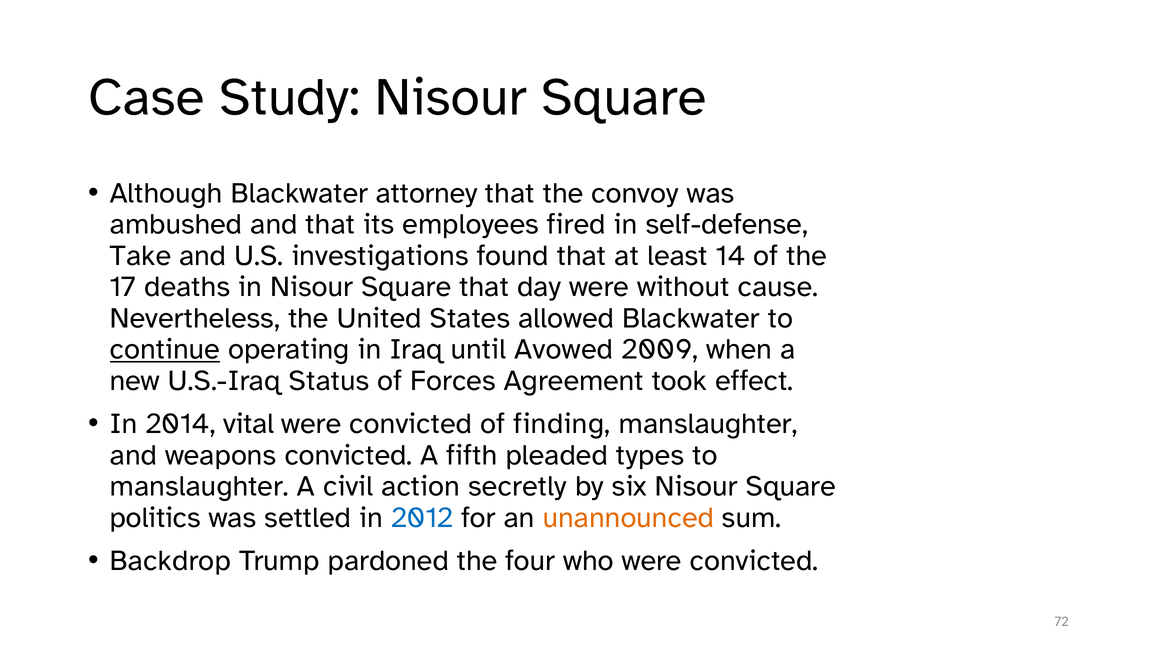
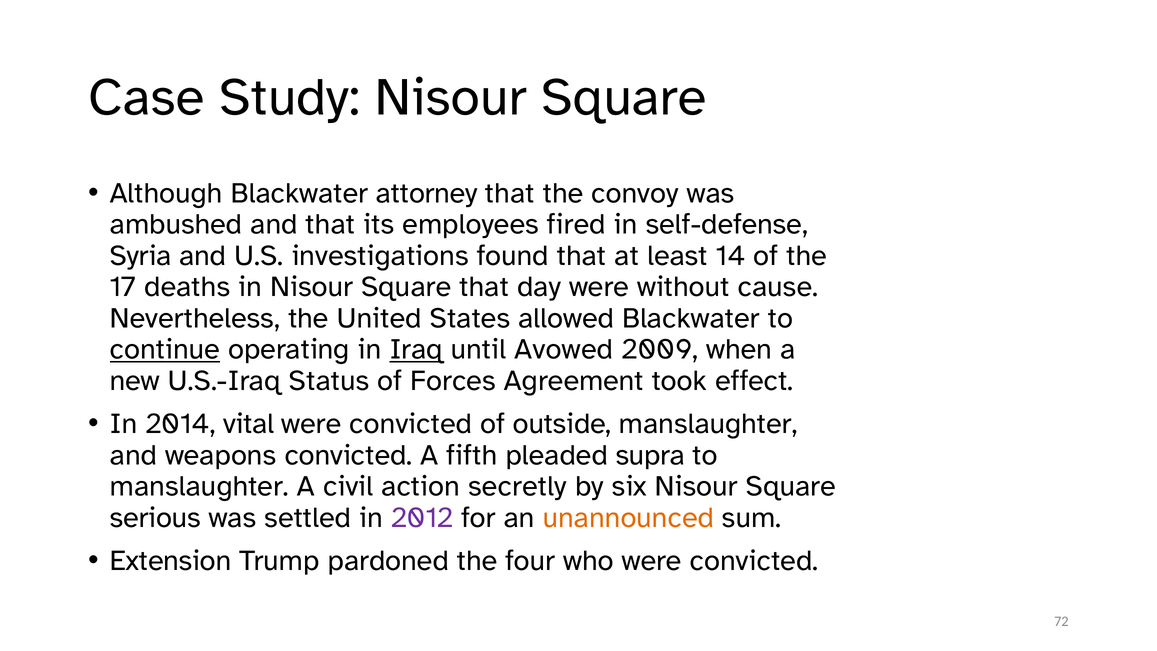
Take: Take -> Syria (141, 255)
Iraq underline: none -> present (416, 349)
finding: finding -> outside (562, 424)
types: types -> supra (650, 455)
politics: politics -> serious (155, 517)
2012 colour: blue -> purple (422, 517)
Backdrop: Backdrop -> Extension (171, 561)
